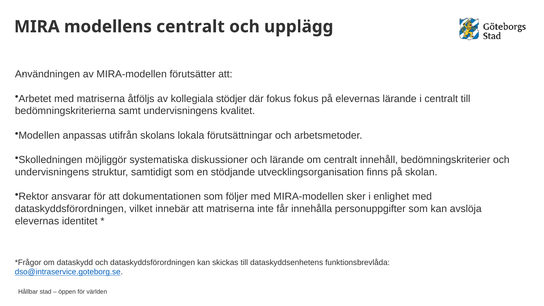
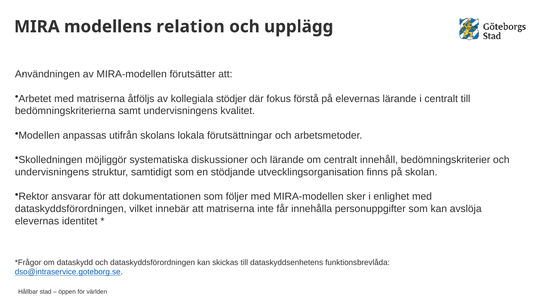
modellens centralt: centralt -> relation (190, 27)
fokus fokus: fokus -> förstå (306, 99)
